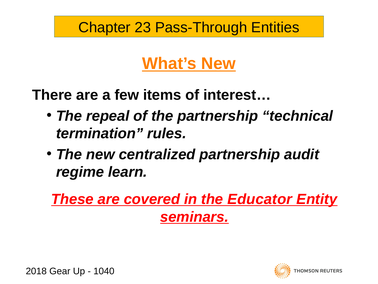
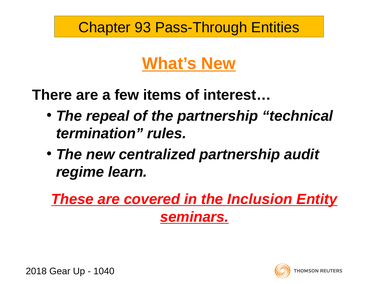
23: 23 -> 93 (143, 27)
Educator: Educator -> Inclusion (260, 199)
